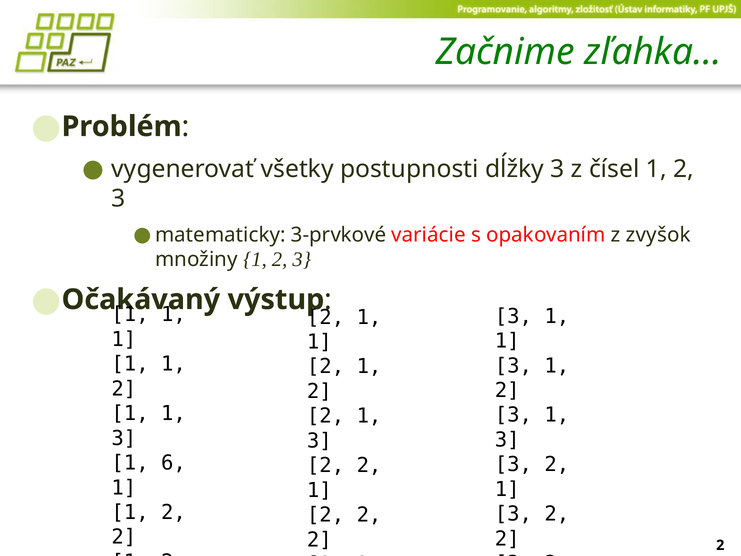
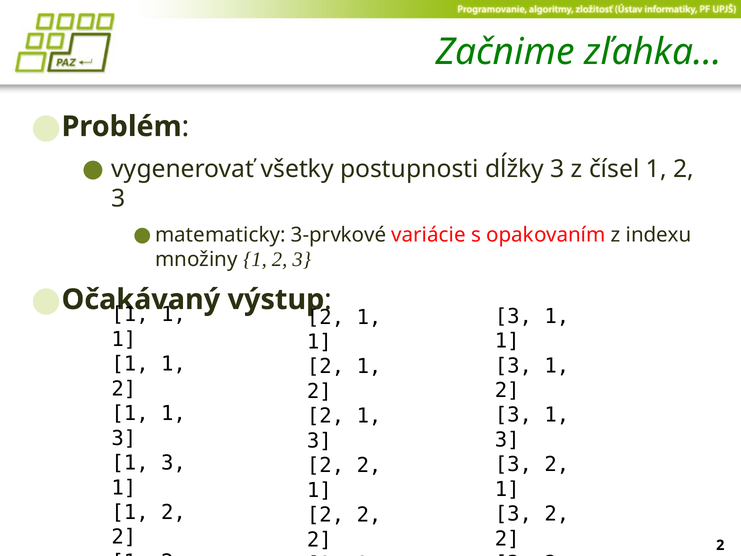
zvyšok: zvyšok -> indexu (659, 235)
6: 6 -> 3 (174, 463)
